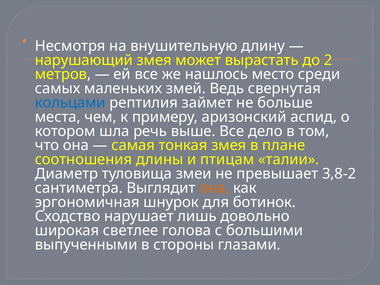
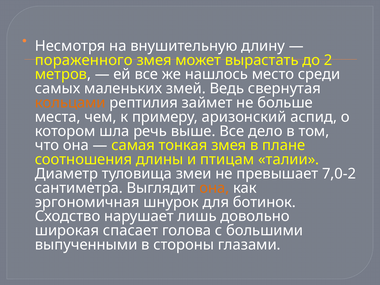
нарушающий: нарушающий -> пораженного (84, 60)
кольцами colour: blue -> orange (70, 103)
3,8-2: 3,8-2 -> 7,0-2 (339, 174)
светлее: светлее -> спасает (131, 231)
